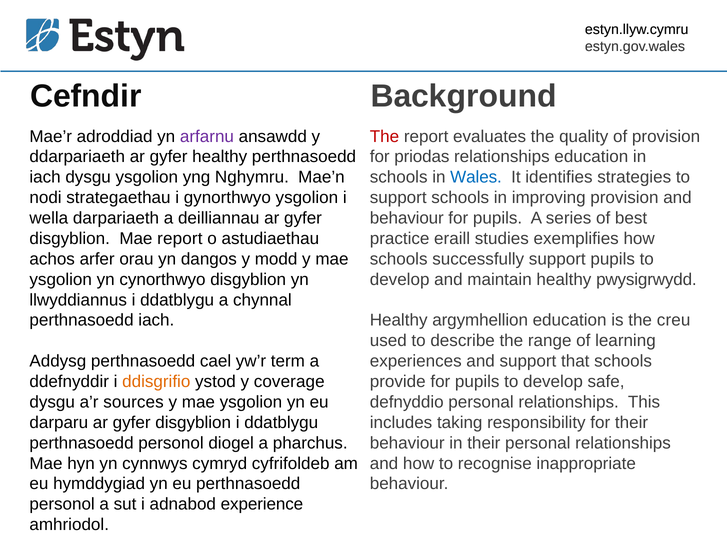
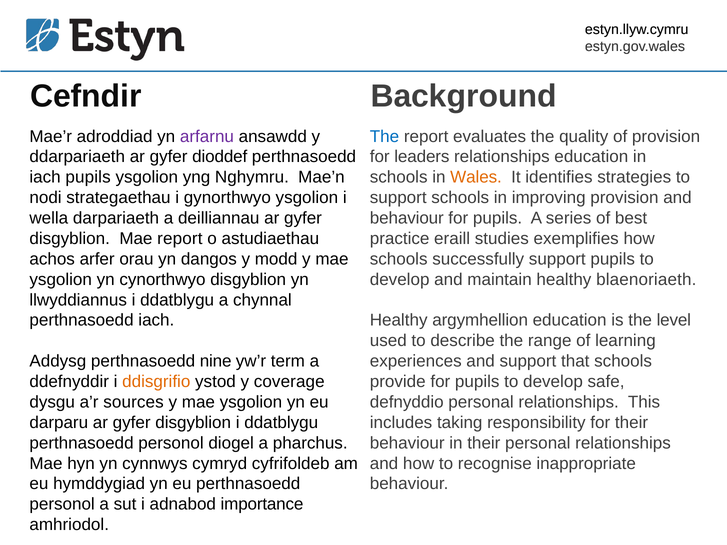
The colour: red -> blue (384, 136)
gyfer healthy: healthy -> dioddef (220, 157)
priodas: priodas -> leaders (422, 157)
iach dysgu: dysgu -> pupils (88, 177)
Wales colour: blue -> orange (476, 177)
pwysigrwydd: pwysigrwydd -> blaenoriaeth (646, 280)
creu: creu -> level (674, 321)
cael: cael -> nine (216, 361)
experience: experience -> importance (262, 505)
